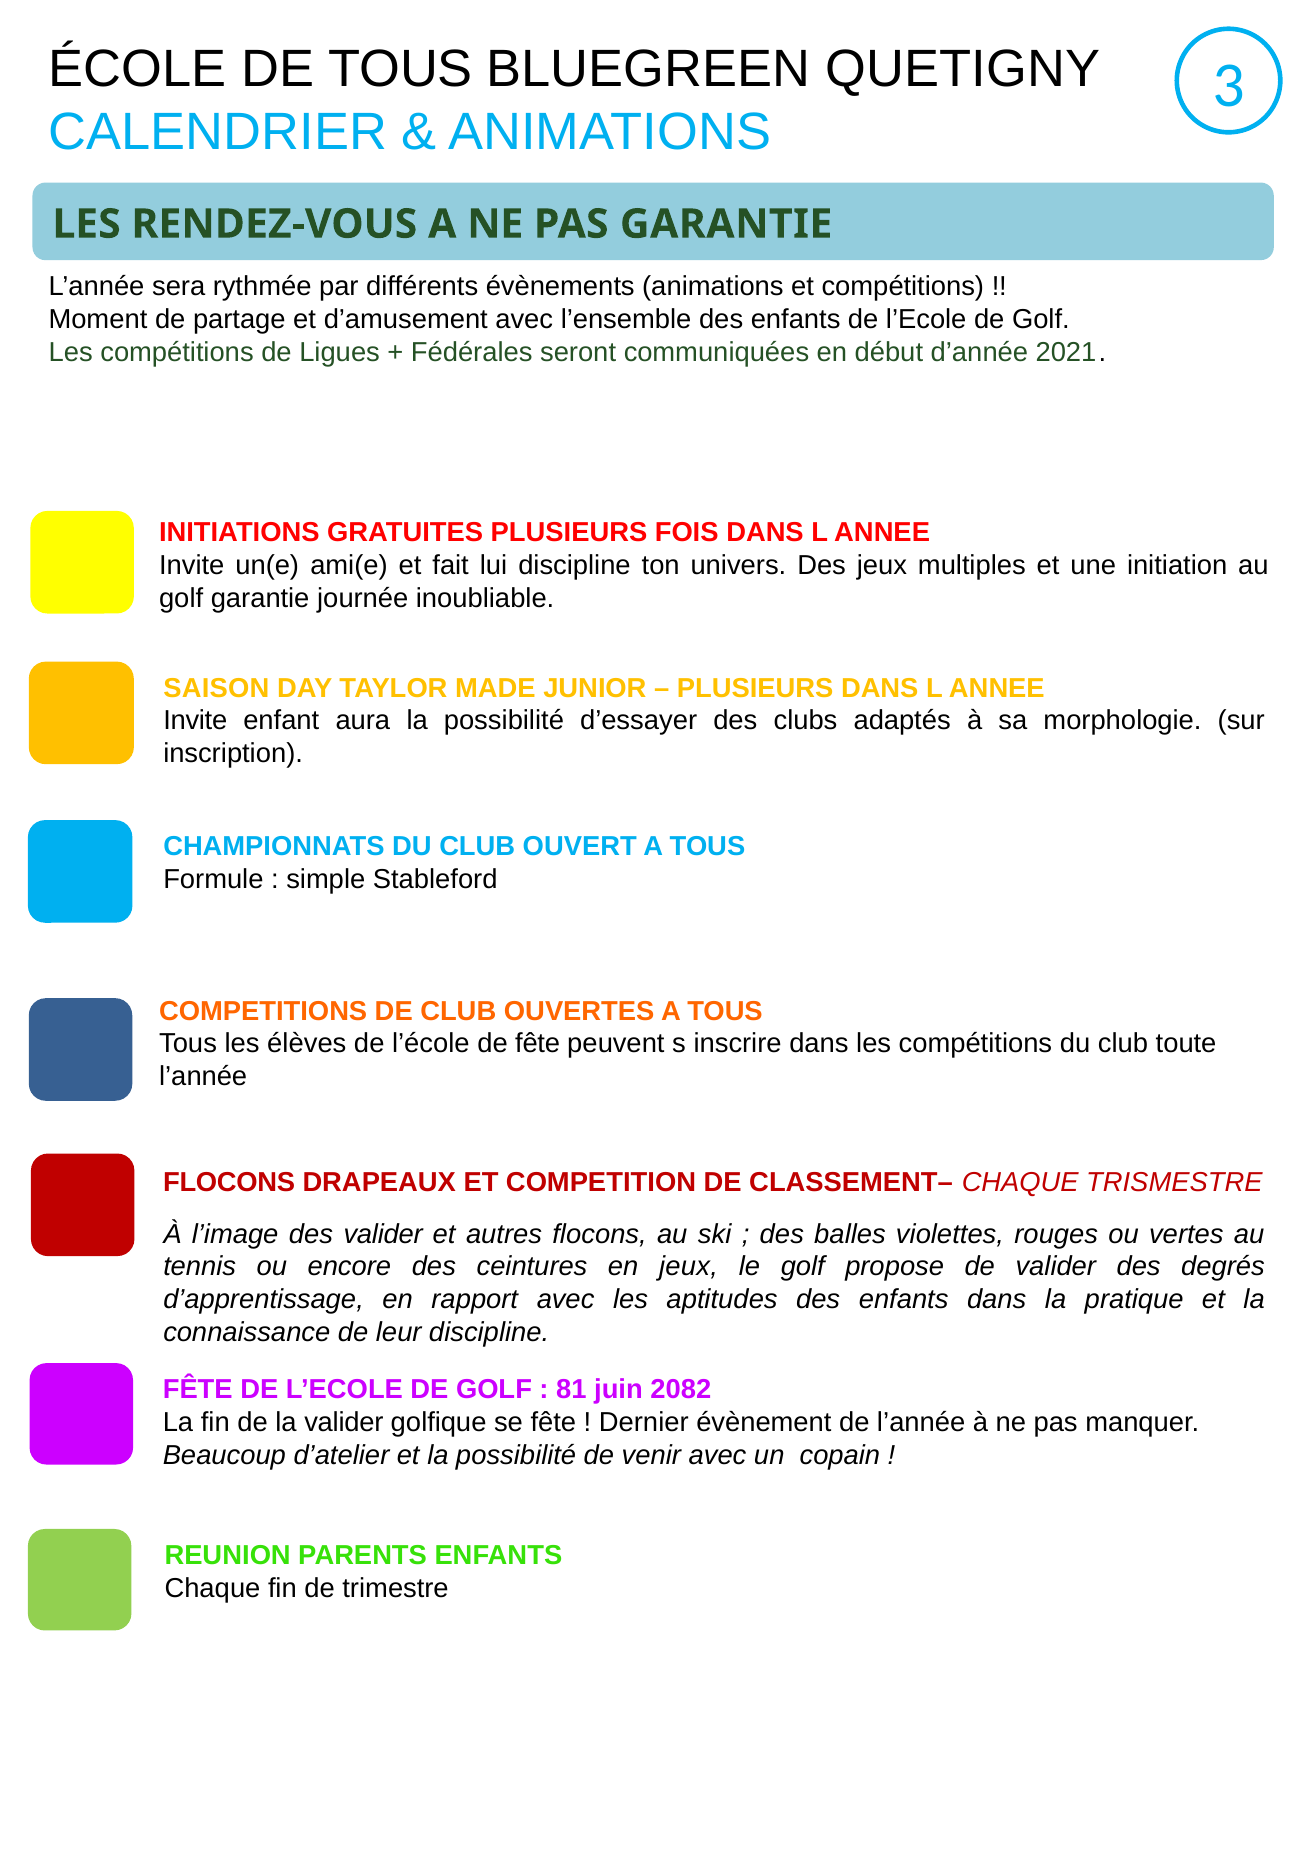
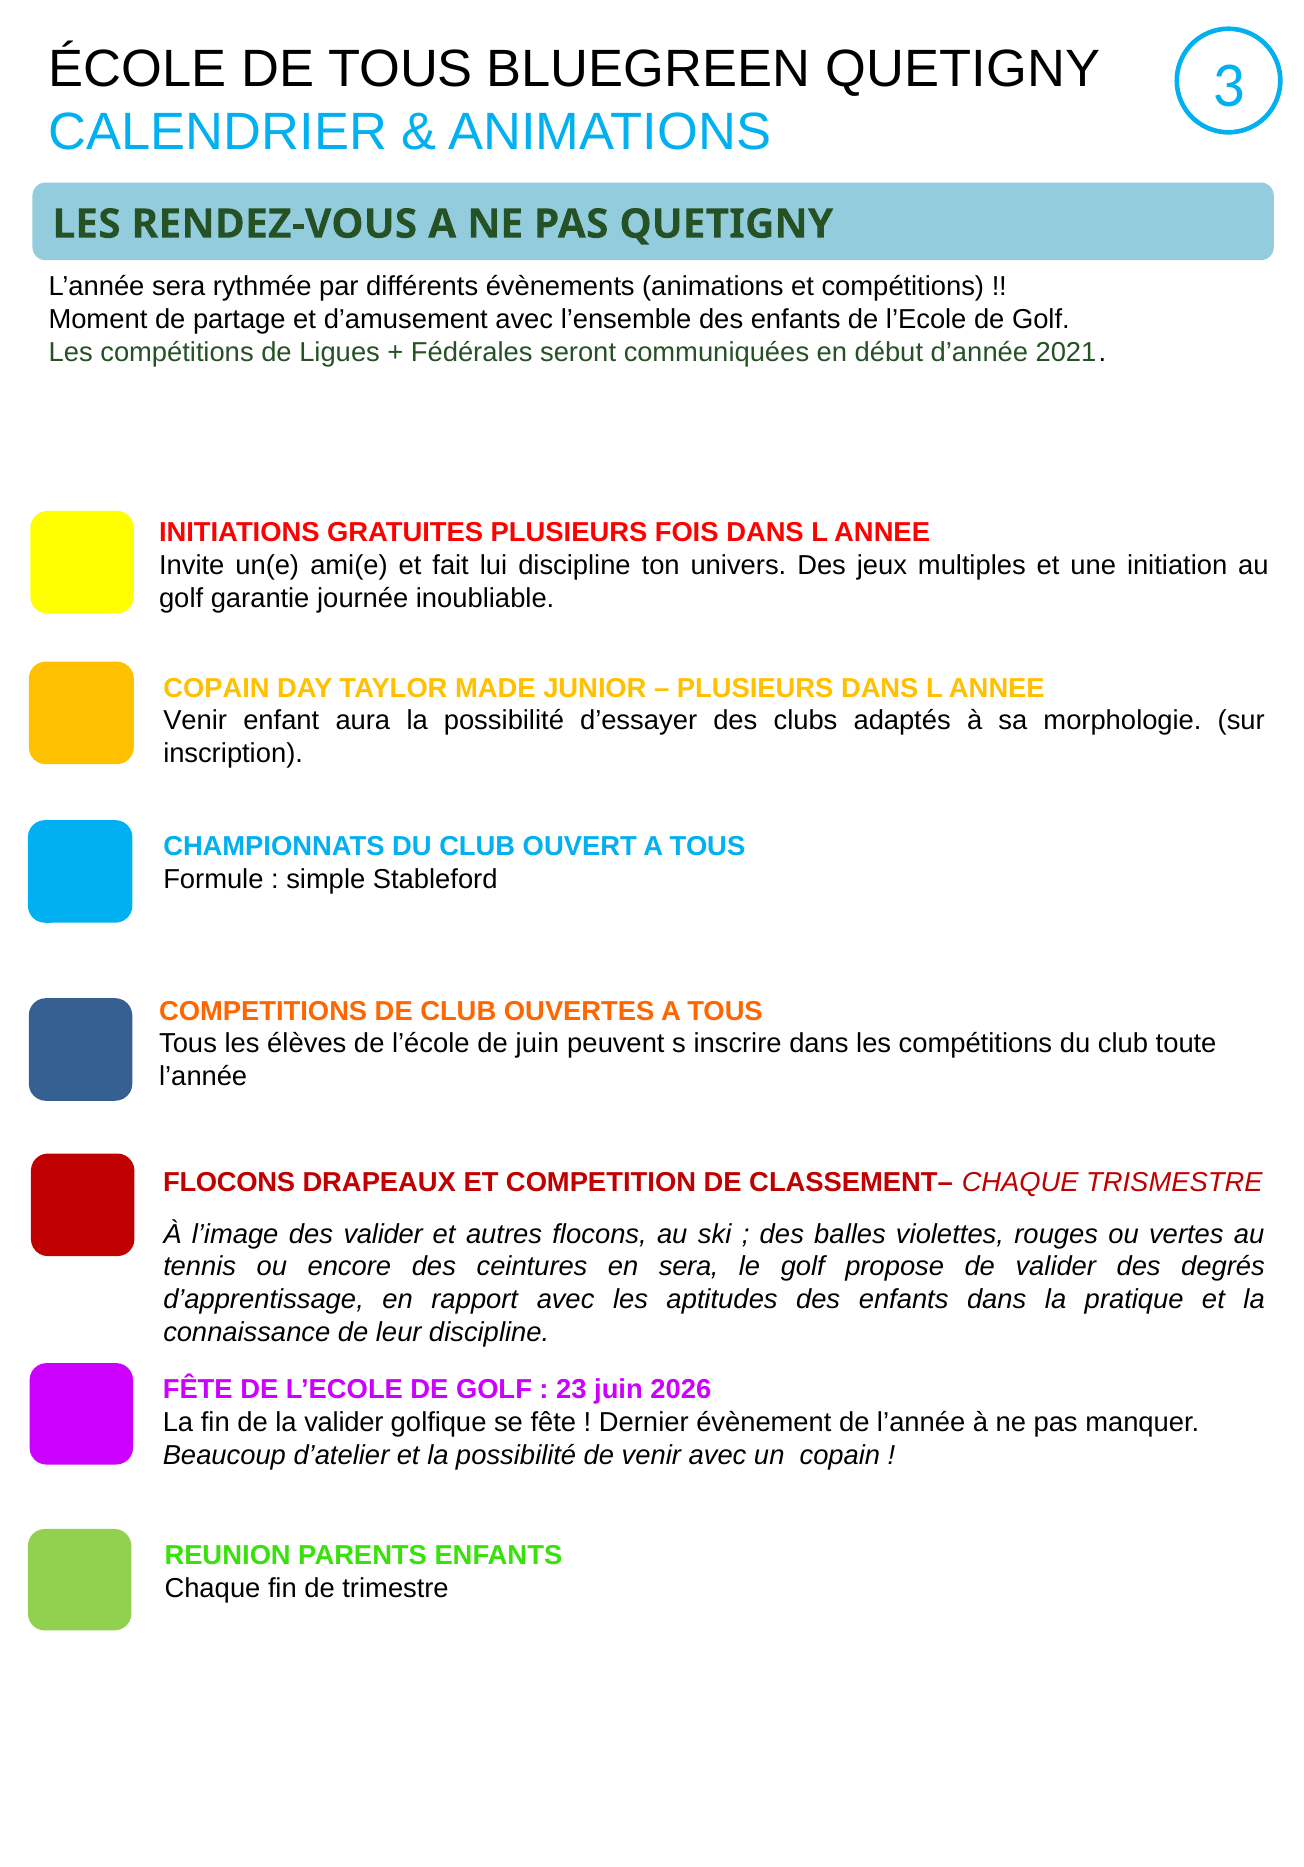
PAS GARANTIE: GARANTIE -> QUETIGNY (726, 224)
SAISON: SAISON -> COPAIN (217, 688)
Invite: Invite -> Venir (195, 721)
de fête: fête -> juin (537, 1044)
en jeux: jeux -> sera (689, 1267)
81: 81 -> 23 (571, 1389)
2082: 2082 -> 2026 (681, 1389)
